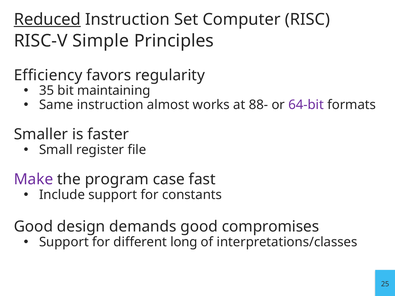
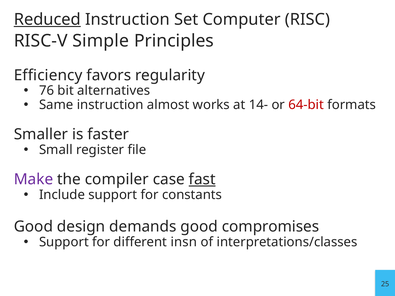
35: 35 -> 76 (47, 91)
maintaining: maintaining -> alternatives (114, 91)
88-: 88- -> 14- (258, 105)
64-bit colour: purple -> red (306, 105)
program: program -> compiler (117, 179)
fast underline: none -> present (202, 179)
long: long -> insn (184, 242)
